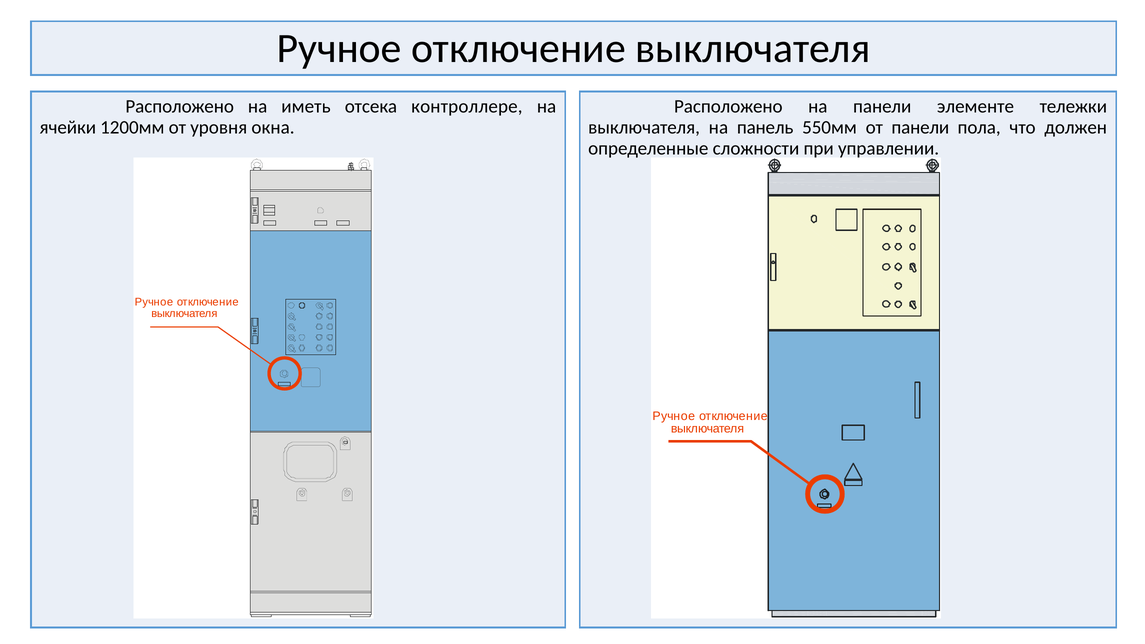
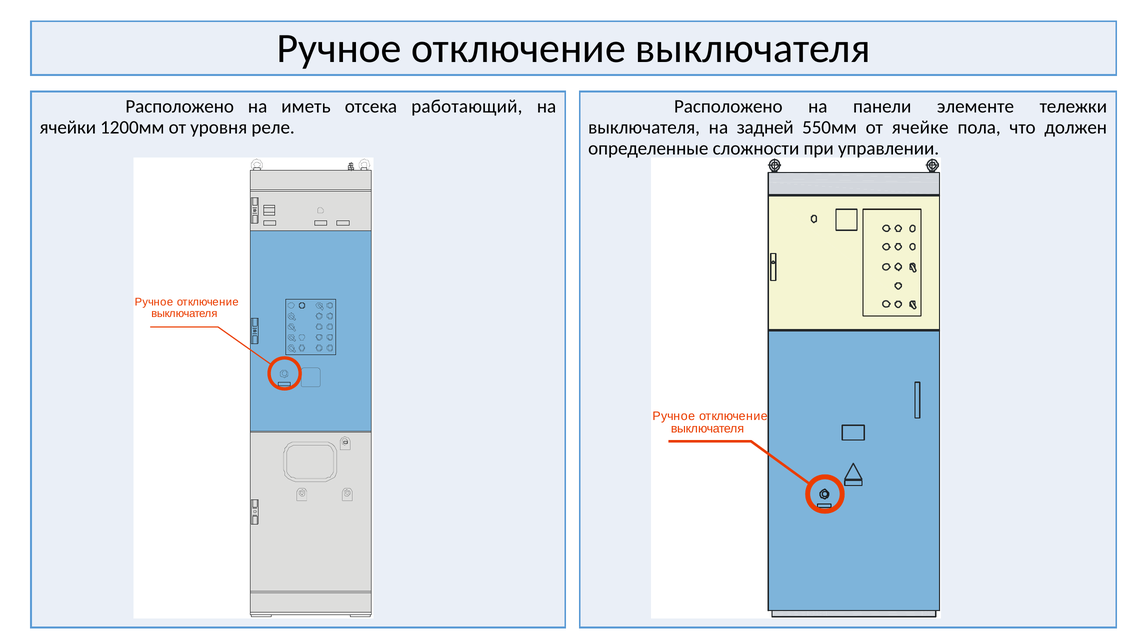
контроллере: контроллере -> работающий (467, 106)
окна: окна -> реле (273, 127)
панель: панель -> задней (765, 127)
от панели: панели -> ячейке (920, 127)
